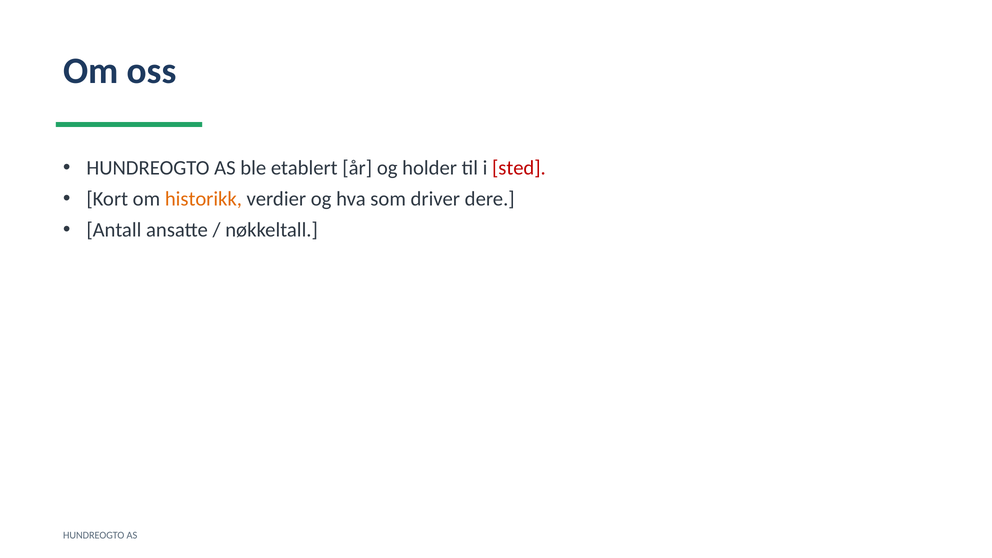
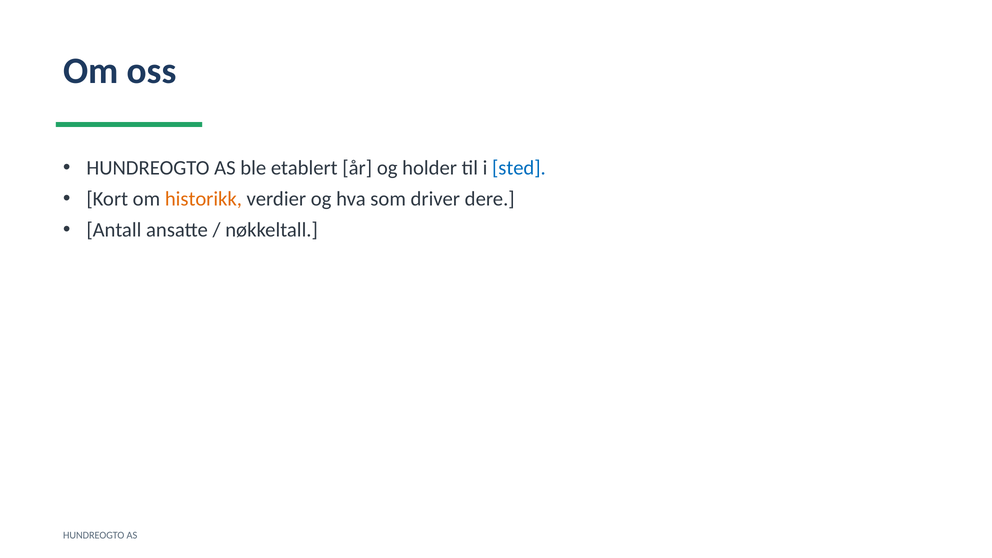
sted colour: red -> blue (519, 168)
